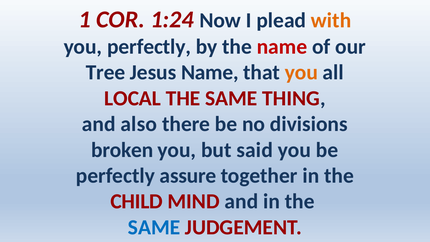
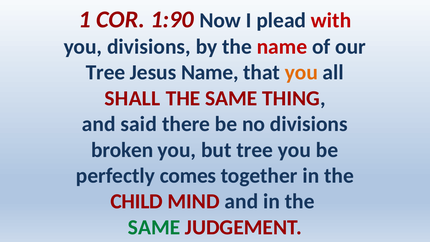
1:24: 1:24 -> 1:90 (172, 19)
with colour: orange -> red (331, 20)
you perfectly: perfectly -> divisions (149, 47)
LOCAL: LOCAL -> SHALL (132, 98)
also: also -> said (139, 124)
but said: said -> tree (255, 150)
assure: assure -> comes (188, 176)
SAME colour: blue -> green (154, 227)
